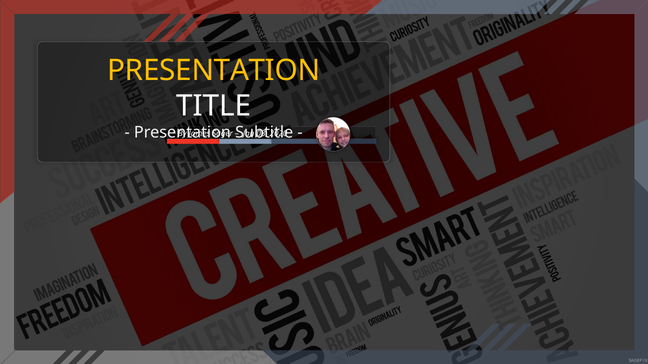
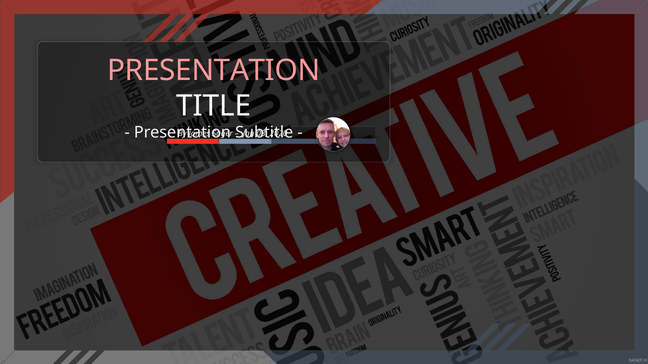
PRESENTATION colour: yellow -> pink (214, 71)
